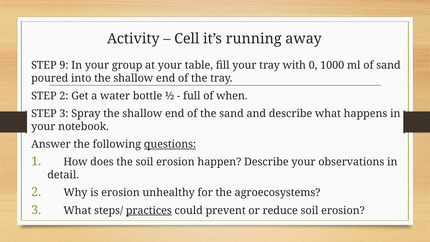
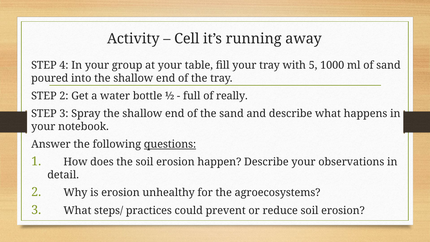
9: 9 -> 4 (64, 65)
0: 0 -> 5 (313, 65)
when: when -> really (232, 96)
practices underline: present -> none (149, 210)
